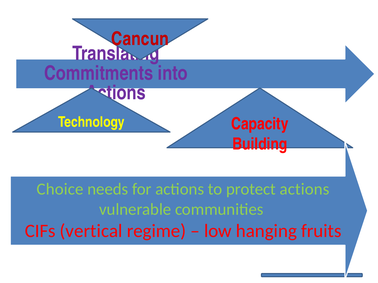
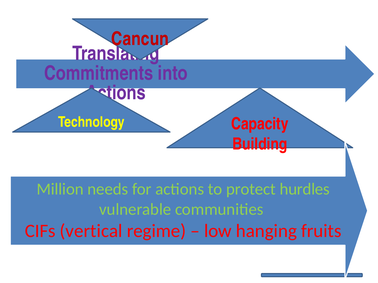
Choice: Choice -> Million (60, 190)
protect actions: actions -> hurdles (305, 190)
